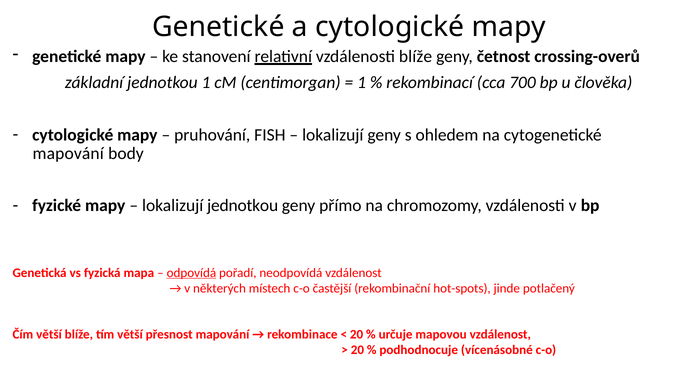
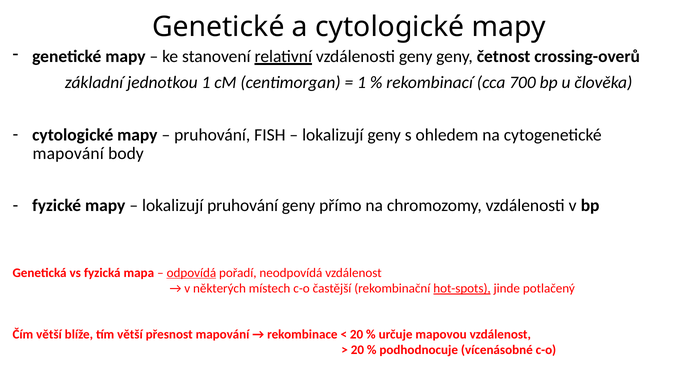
vzdálenosti blíže: blíže -> geny (416, 57)
lokalizují jednotkou: jednotkou -> pruhování (243, 206)
hot-spots underline: none -> present (462, 289)
